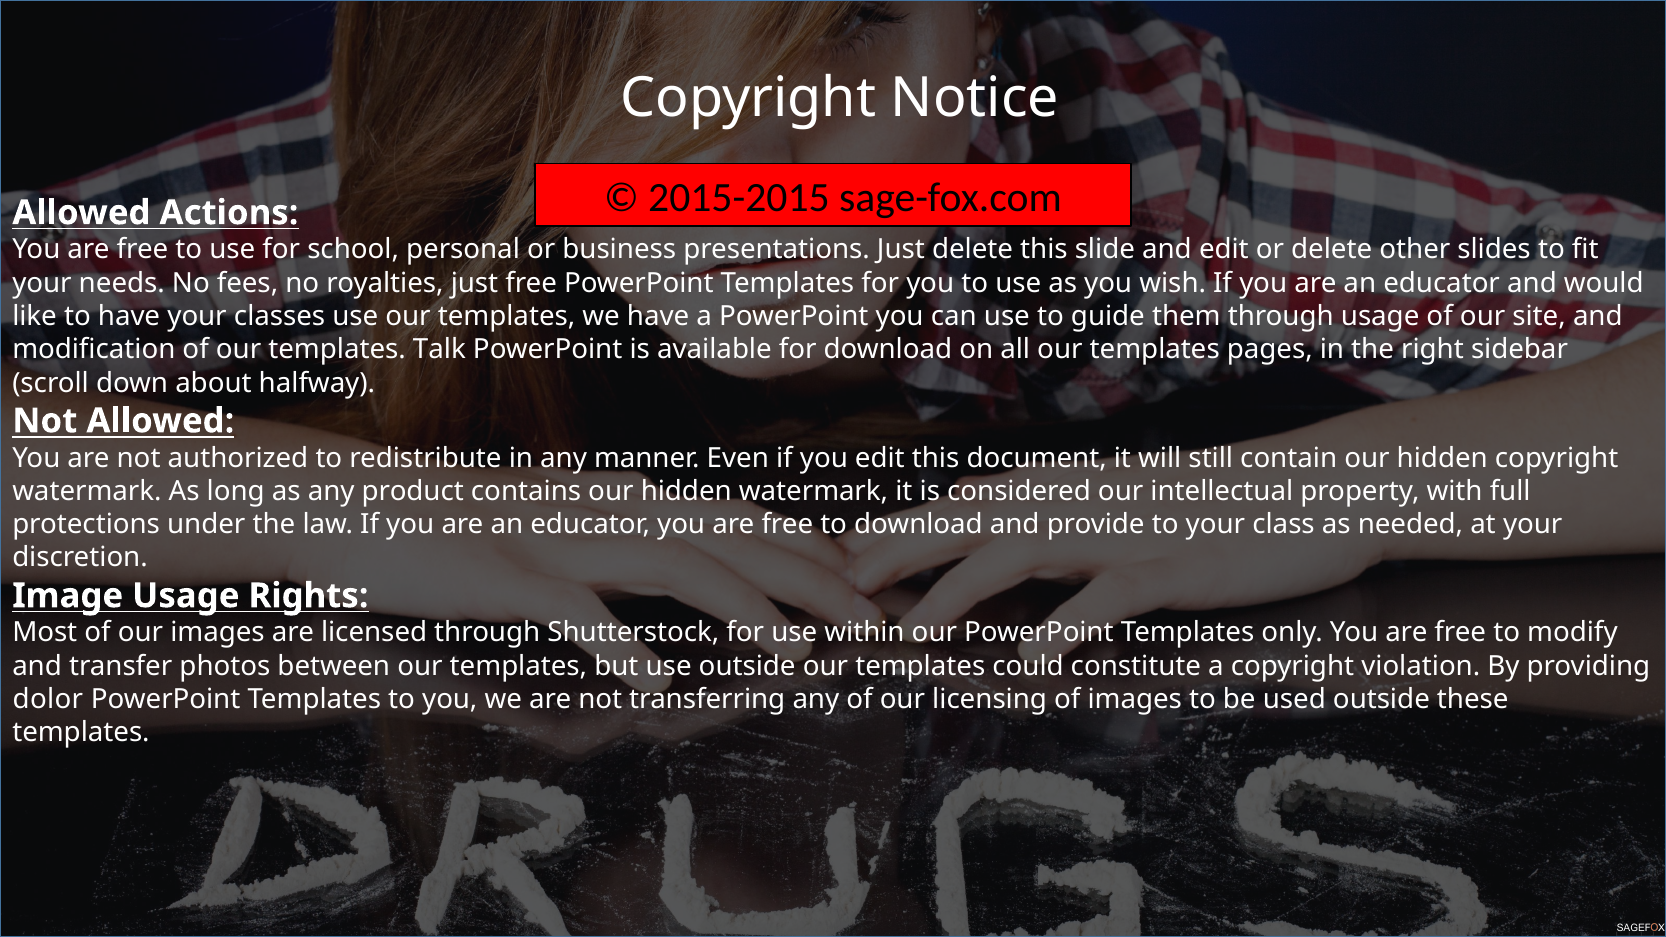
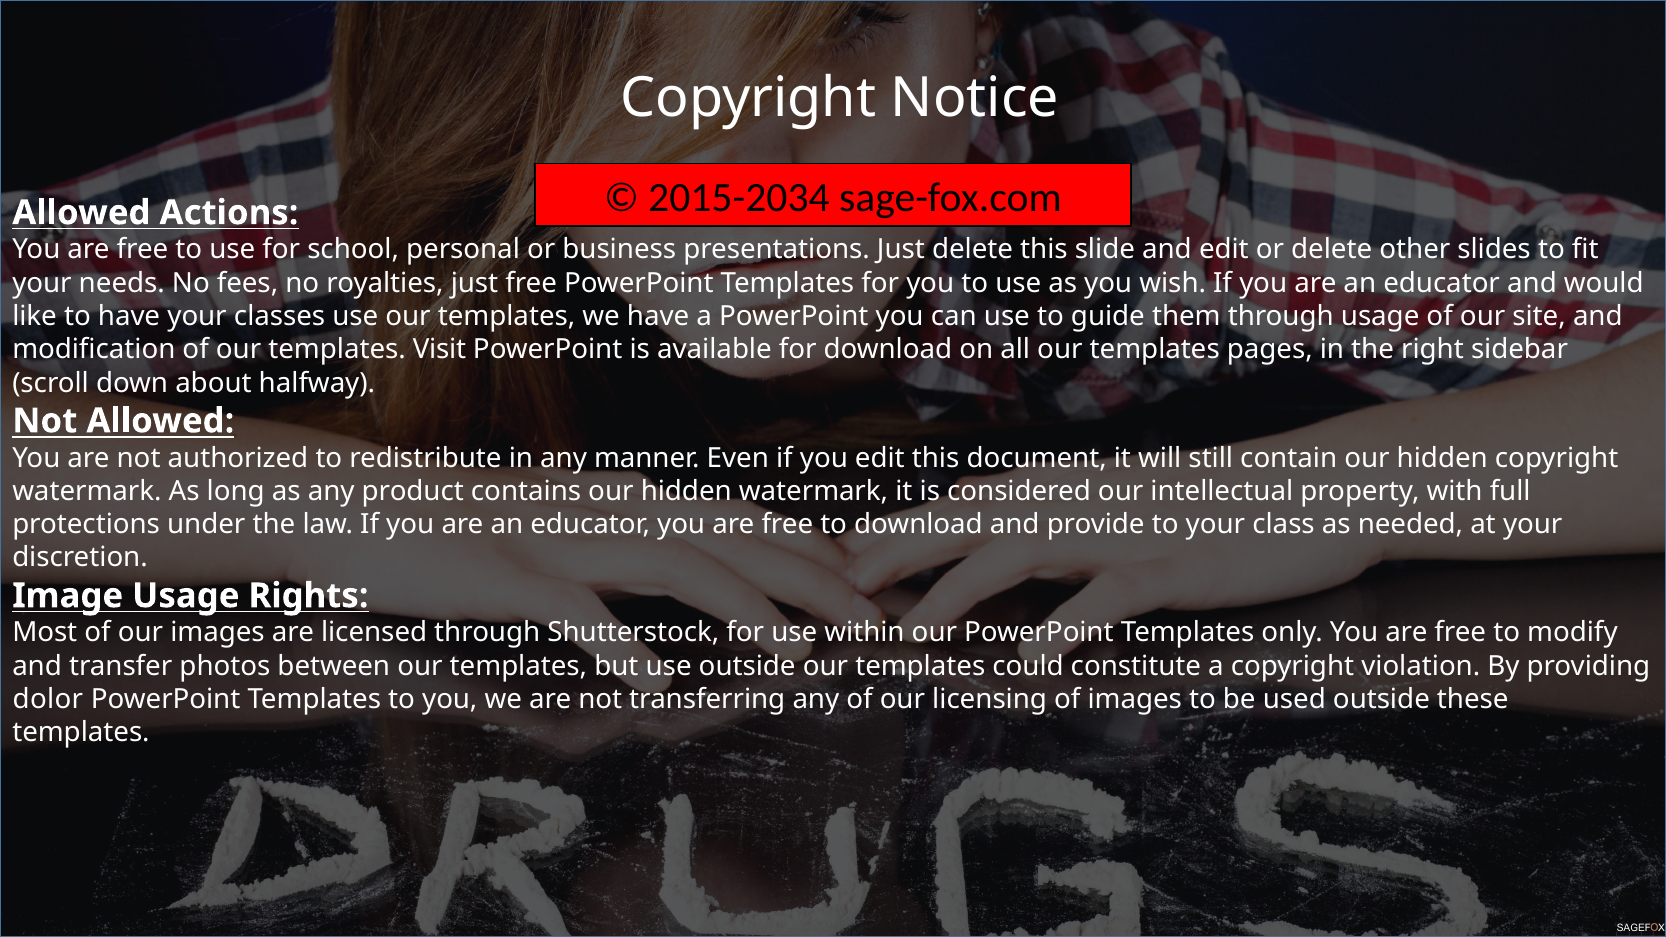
2015-2015: 2015-2015 -> 2015-2034 (739, 198)
Talk: Talk -> Visit (439, 350)
